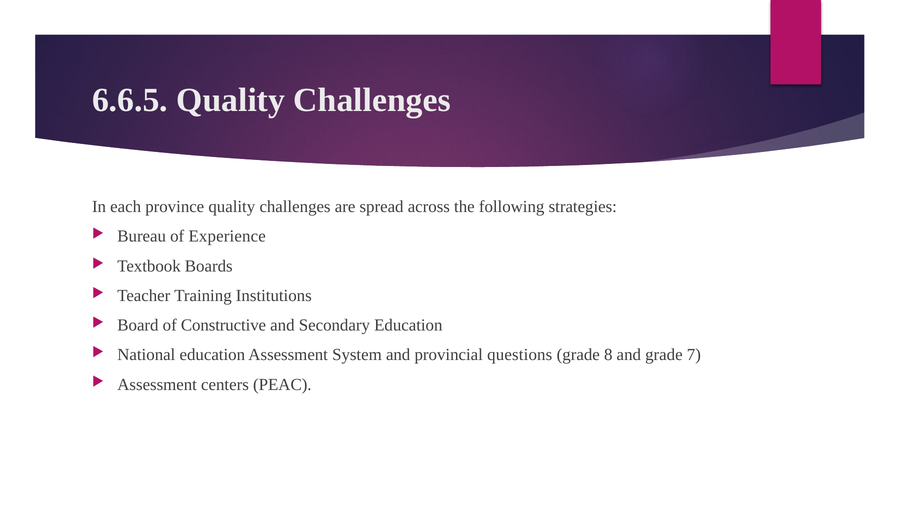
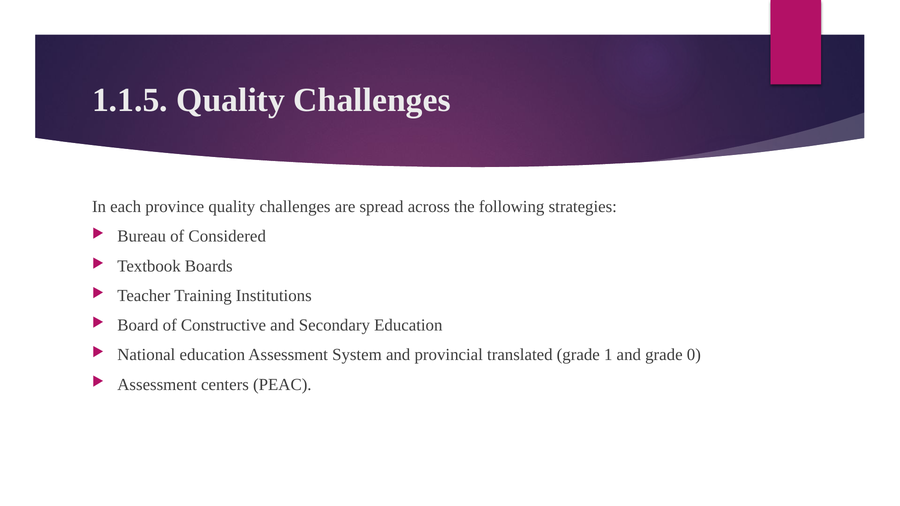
6.6.5: 6.6.5 -> 1.1.5 (130, 100)
Experience: Experience -> Considered (227, 236)
questions: questions -> translated (520, 355)
8: 8 -> 1 (608, 355)
7: 7 -> 0 (694, 355)
